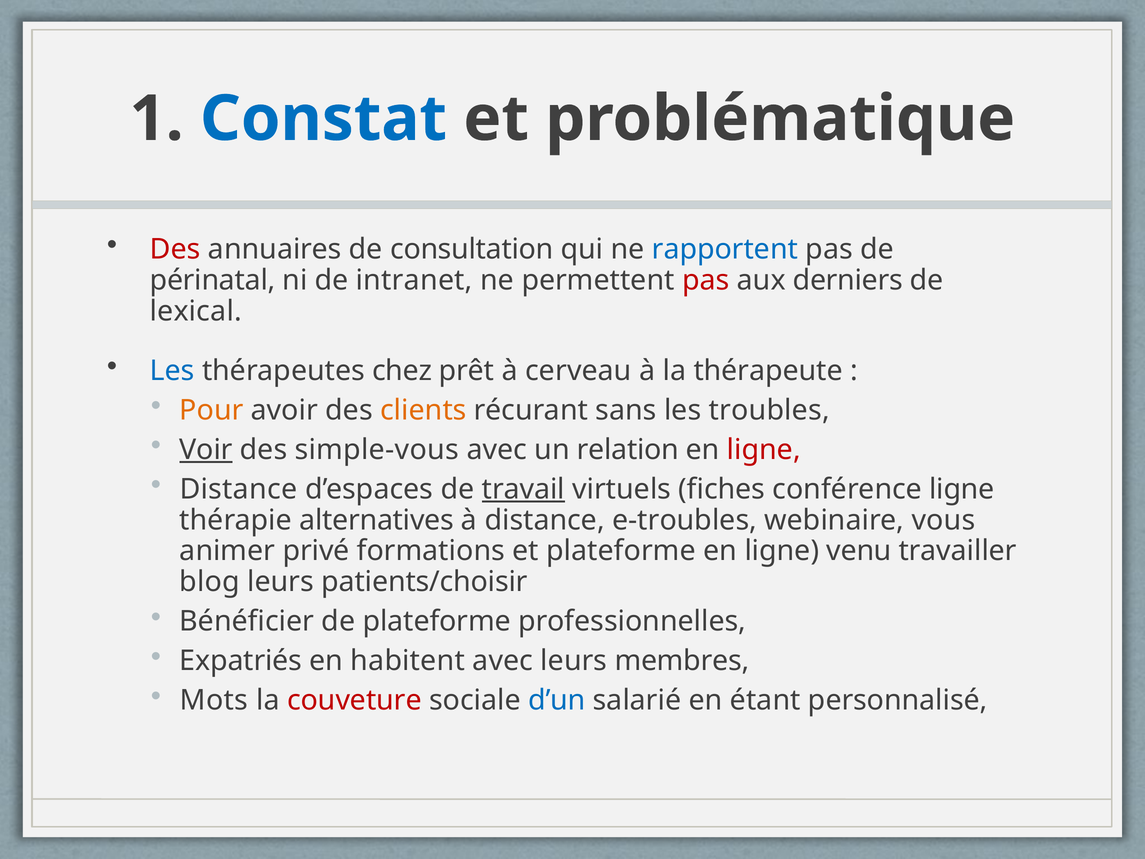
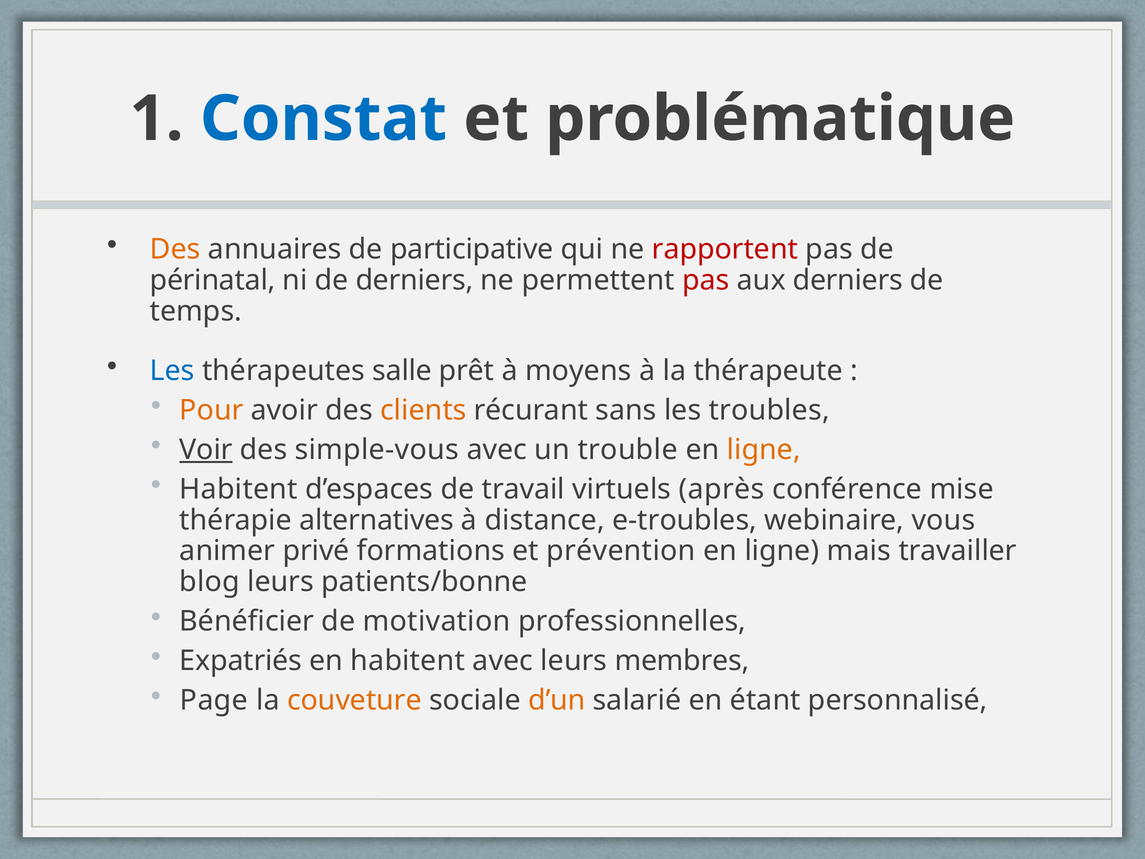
Des colour: red -> orange (175, 249)
consultation: consultation -> participative (472, 249)
rapportent colour: blue -> red (725, 249)
de intranet: intranet -> derniers (414, 280)
lexical: lexical -> temps (196, 311)
chez: chez -> salle (402, 371)
cerveau: cerveau -> moyens (578, 371)
relation: relation -> trouble (628, 449)
ligne colour: red -> orange (764, 449)
Distance: Distance -> Habitent (239, 489)
travail underline: present -> none (523, 489)
fiches: fiches -> après (722, 489)
conférence ligne: ligne -> mise (962, 489)
et plateforme: plateforme -> prévention (621, 551)
venu: venu -> mais (859, 551)
patients/choisir: patients/choisir -> patients/bonne (424, 582)
de plateforme: plateforme -> motivation (437, 621)
Mots: Mots -> Page (214, 700)
couveture colour: red -> orange (354, 700)
d’un colour: blue -> orange (557, 700)
